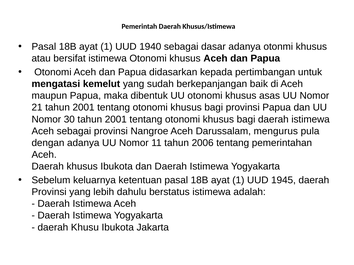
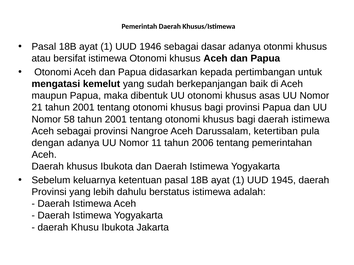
1940: 1940 -> 1946 (150, 47)
30: 30 -> 58 (69, 120)
mengurus: mengurus -> ketertiban (276, 131)
